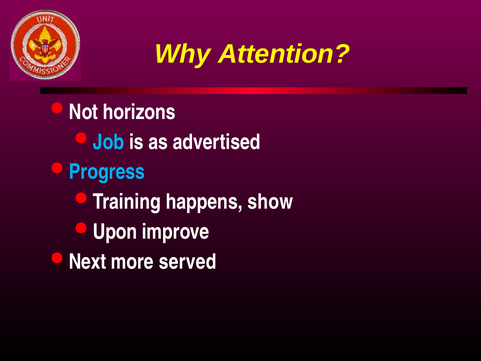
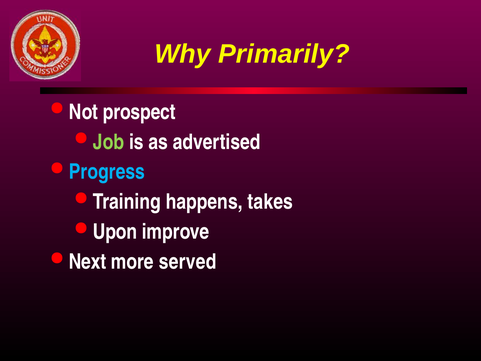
Attention: Attention -> Primarily (284, 54)
horizons: horizons -> prospect (139, 112)
Job colour: light blue -> light green (109, 142)
show: show -> takes (270, 202)
